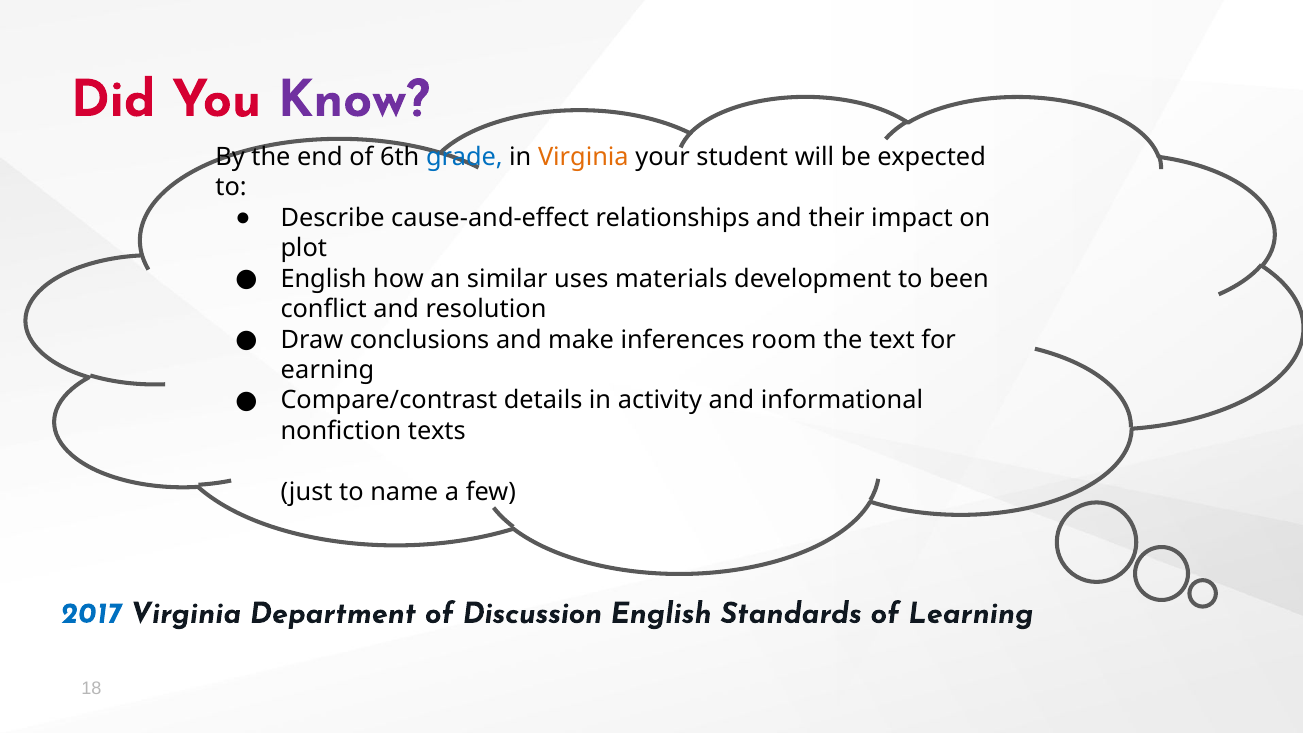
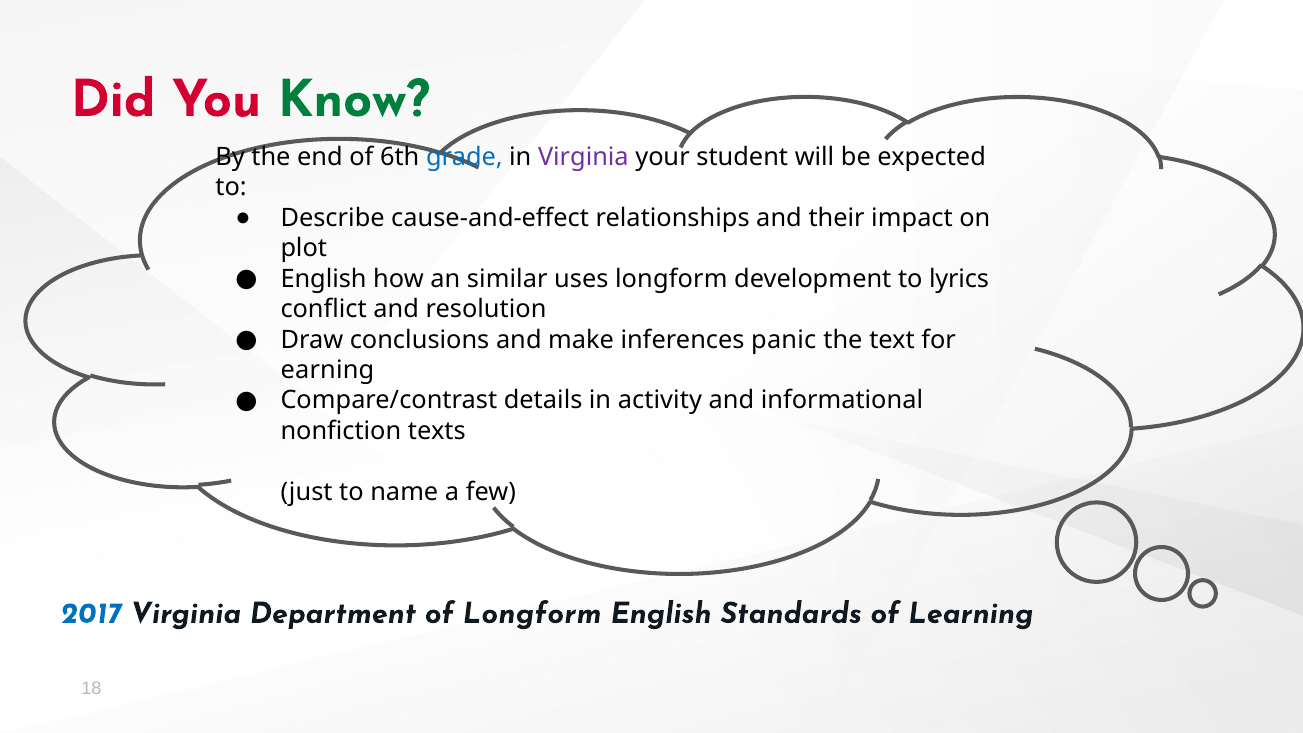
Know colour: purple -> green (354, 99)
Virginia colour: orange -> purple (583, 157)
uses materials: materials -> longform (671, 279)
been: been -> lyrics (959, 279)
room: room -> panic (784, 340)
of Discussion: Discussion -> Longform (532, 613)
